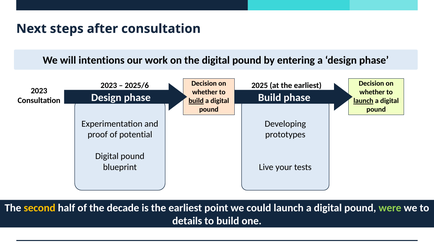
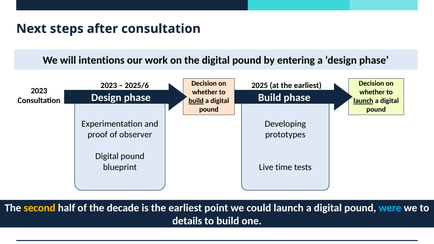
potential: potential -> observer (136, 135)
your: your -> time (284, 167)
were colour: light green -> light blue (390, 208)
